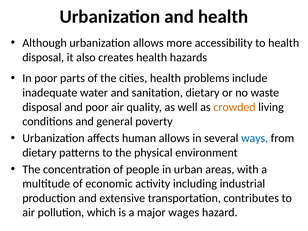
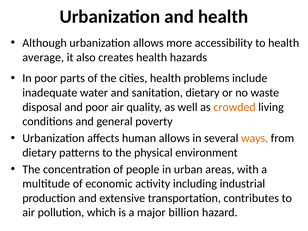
disposal: disposal -> average (43, 57)
ways colour: blue -> orange (255, 138)
wages: wages -> billion (184, 213)
